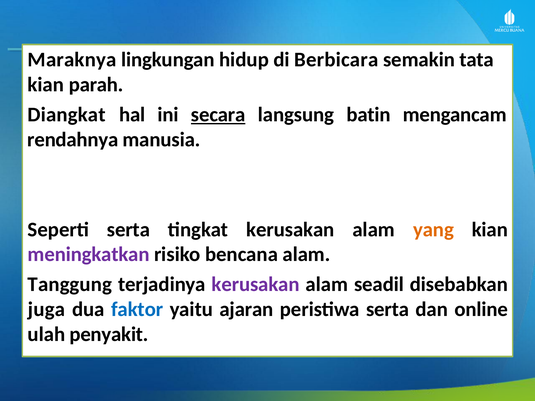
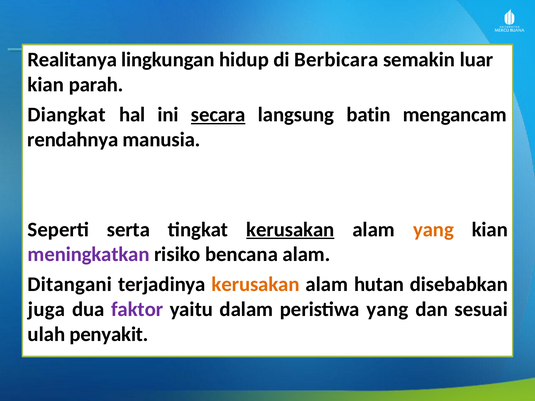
Maraknya: Maraknya -> Realitanya (72, 60)
tata: tata -> luar (477, 60)
kerusakan underline: none -> present (290, 230)
Tanggung: Tanggung -> Ditangani (70, 285)
kerusakan colour: purple -> orange (256, 285)
seadil: seadil -> hutan (379, 285)
faktor colour: blue -> purple (137, 310)
ajaran: ajaran -> dalam (246, 310)
peristiwa serta: serta -> yang (387, 310)
online: online -> sesuai (481, 310)
